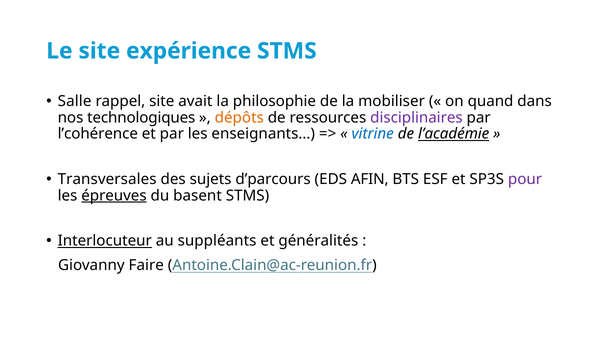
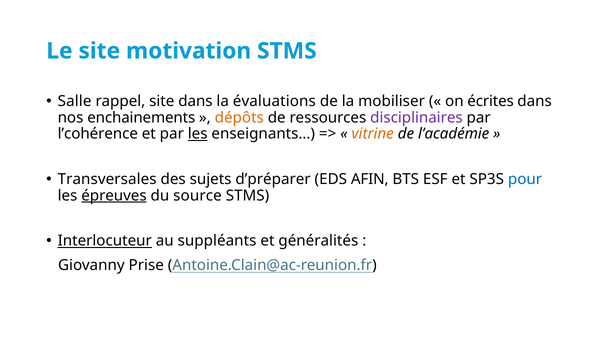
expérience: expérience -> motivation (189, 51)
site avait: avait -> dans (195, 101)
philosophie: philosophie -> évaluations (274, 101)
quand: quand -> écrites (491, 101)
technologiques: technologiques -> enchainements (141, 118)
les underline: none -> present (198, 134)
vitrine colour: blue -> orange (373, 134)
l’académie underline: present -> none (454, 134)
d’parcours: d’parcours -> d’préparer (273, 179)
pour colour: purple -> blue (525, 179)
basent: basent -> source (197, 196)
Faire: Faire -> Prise (146, 266)
